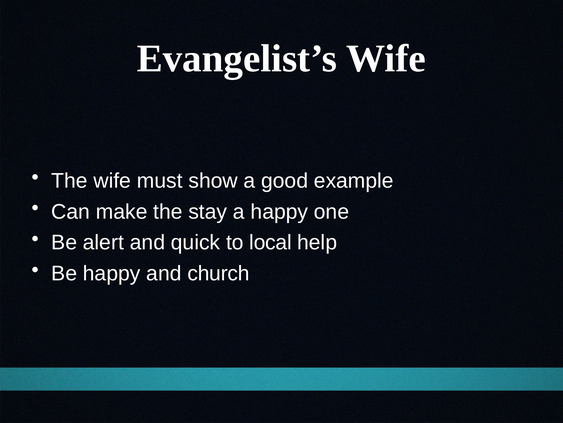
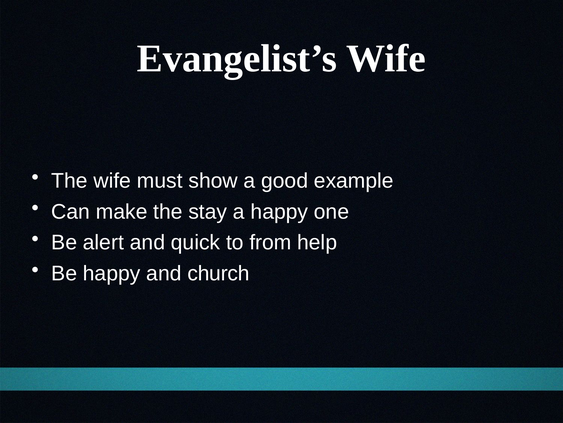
local: local -> from (270, 242)
